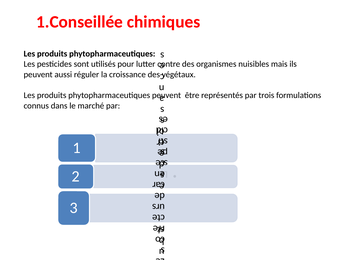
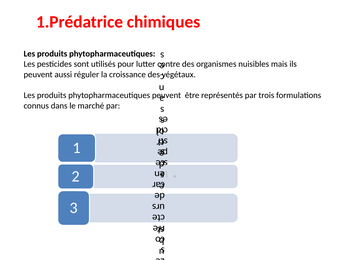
1.Conseillée: 1.Conseillée -> 1.Prédatrice (80, 22)
